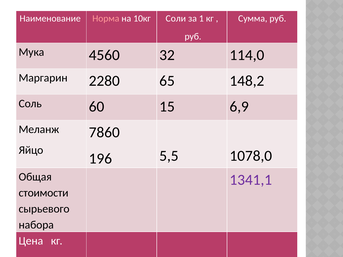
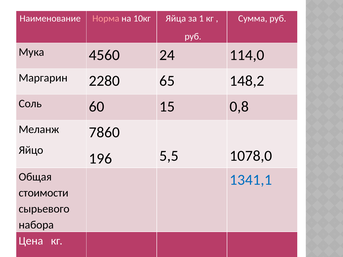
Соли: Соли -> Яйца (176, 18)
32: 32 -> 24 (167, 55)
6,9: 6,9 -> 0,8 (239, 107)
1341,1 colour: purple -> blue (251, 180)
